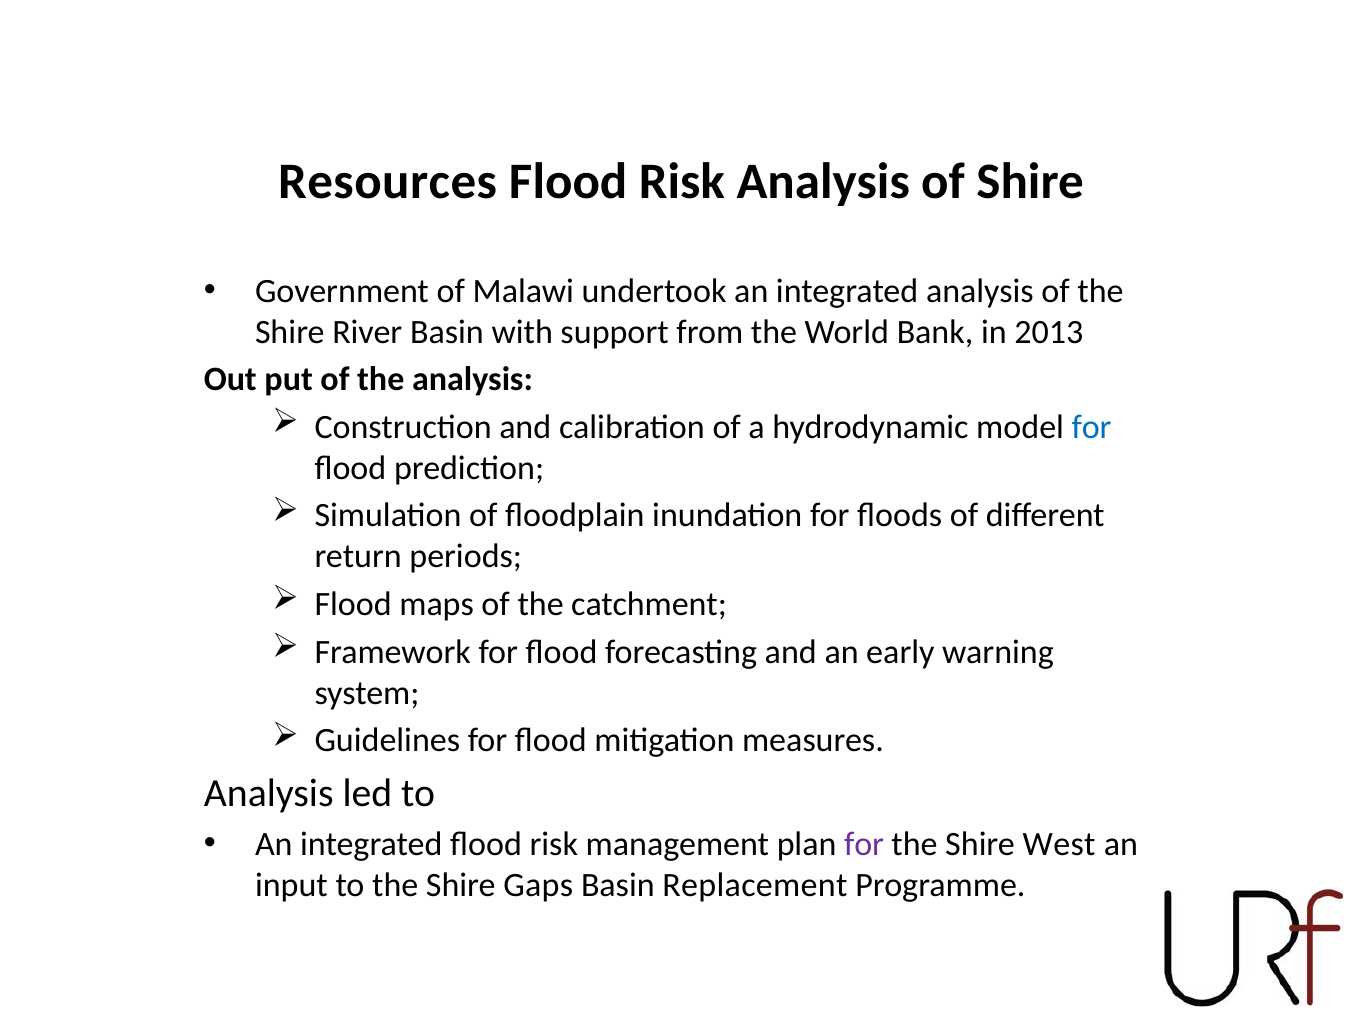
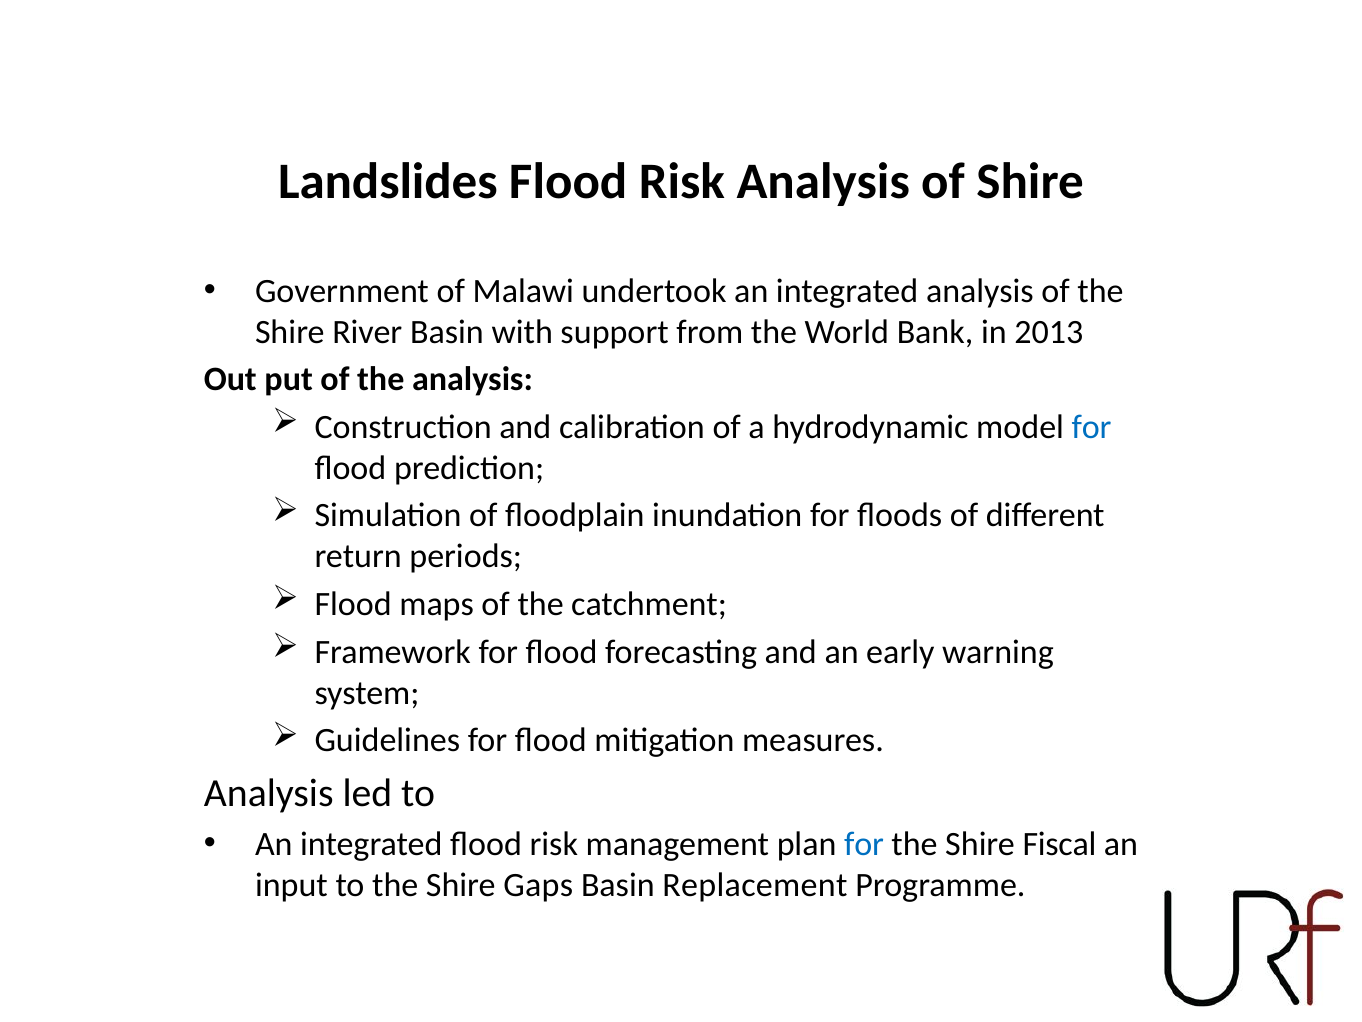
Resources: Resources -> Landslides (388, 182)
for colour: purple -> blue (864, 843)
West: West -> Fiscal (1059, 843)
